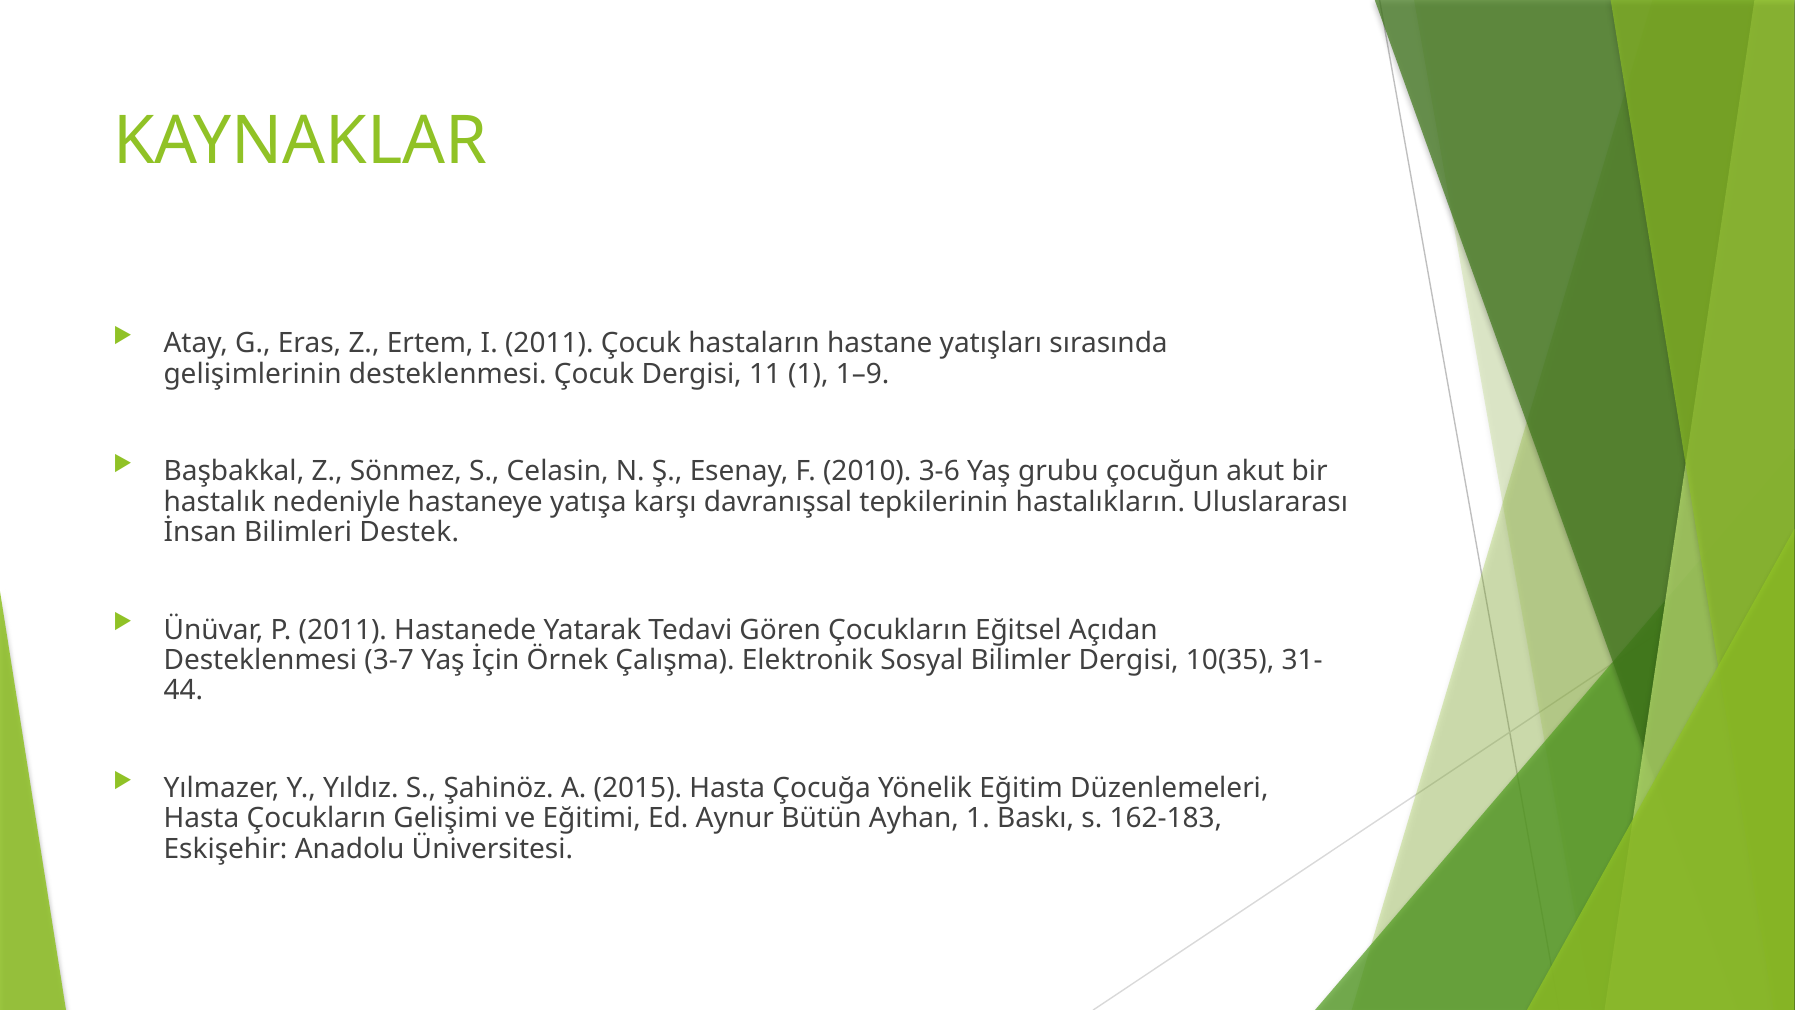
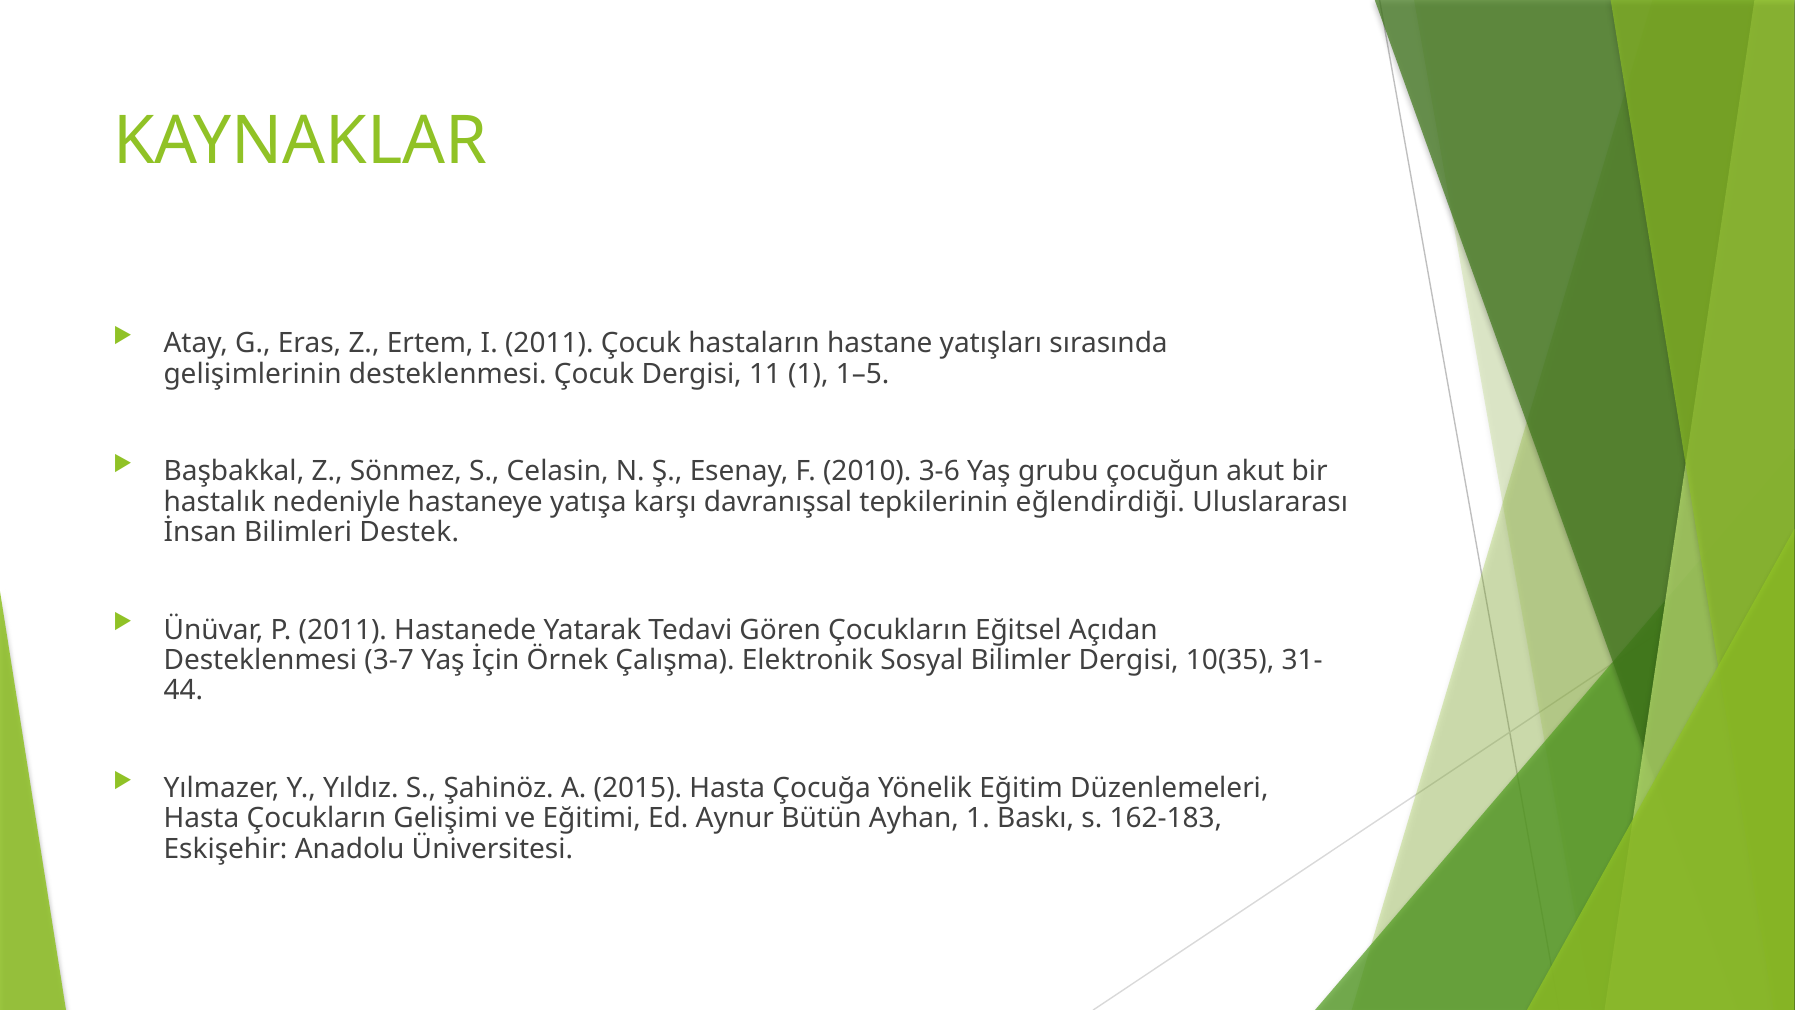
1–9: 1–9 -> 1–5 (863, 374)
hastalıkların: hastalıkların -> eğlendirdiği (1100, 502)
